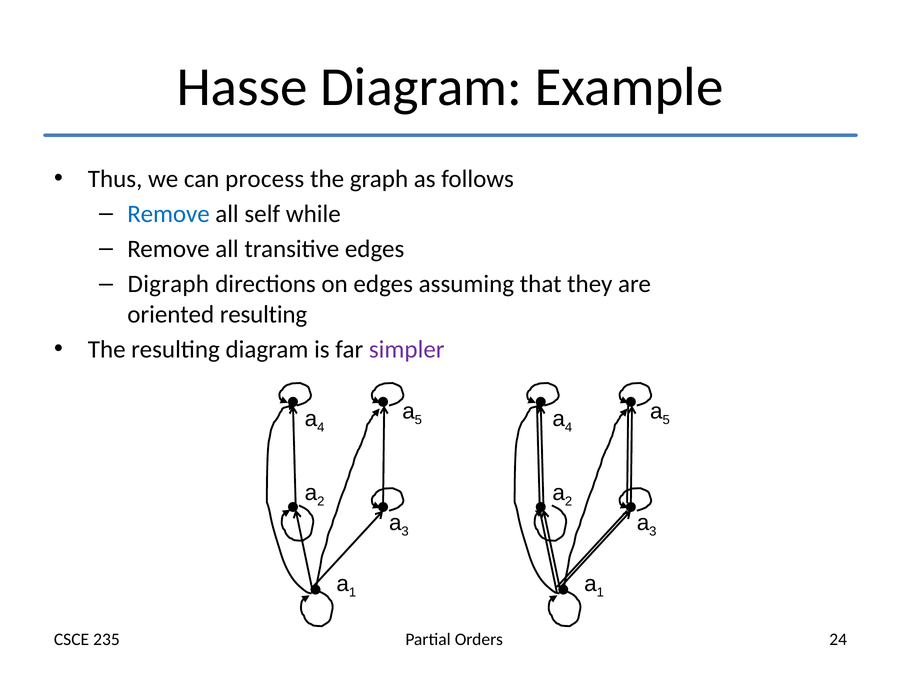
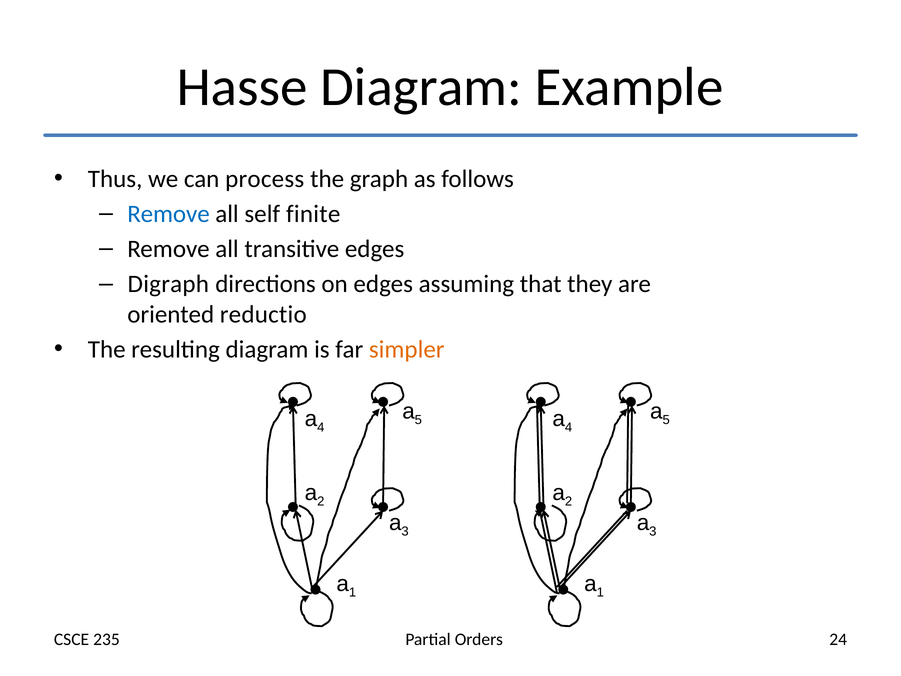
while: while -> finite (313, 214)
oriented resulting: resulting -> reductio (263, 314)
simpler colour: purple -> orange (407, 349)
